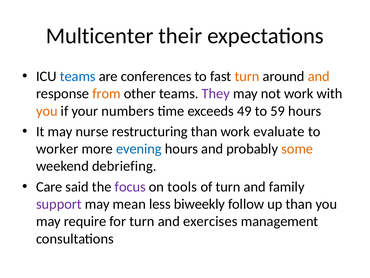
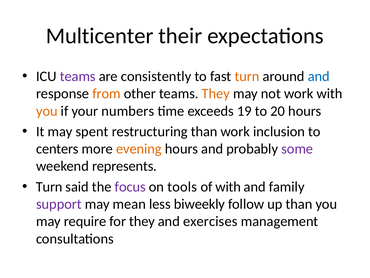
teams colour: blue -> purple (78, 76)
conferences: conferences -> consistently (156, 76)
and colour: orange -> blue (319, 76)
They colour: purple -> orange (216, 94)
49: 49 -> 19 (244, 111)
59: 59 -> 20 (278, 111)
nurse: nurse -> spent (92, 131)
evaluate: evaluate -> inclusion (279, 131)
worker: worker -> centers (57, 149)
evening colour: blue -> orange (139, 149)
some colour: orange -> purple (297, 149)
debriefing: debriefing -> represents (124, 166)
Care: Care -> Turn (49, 186)
of turn: turn -> with (228, 186)
for turn: turn -> they (142, 221)
